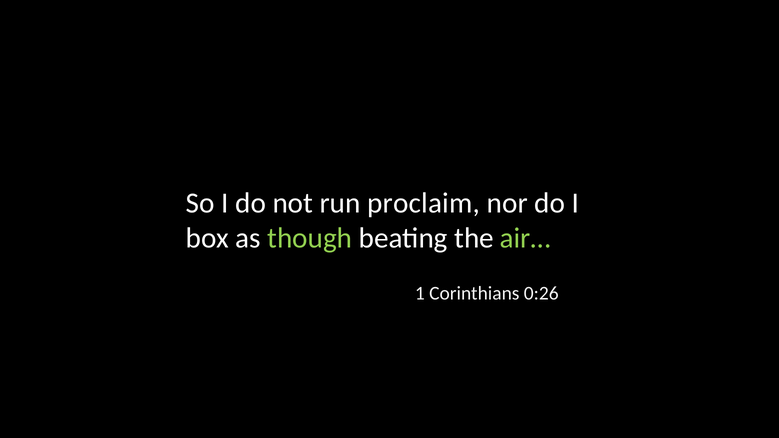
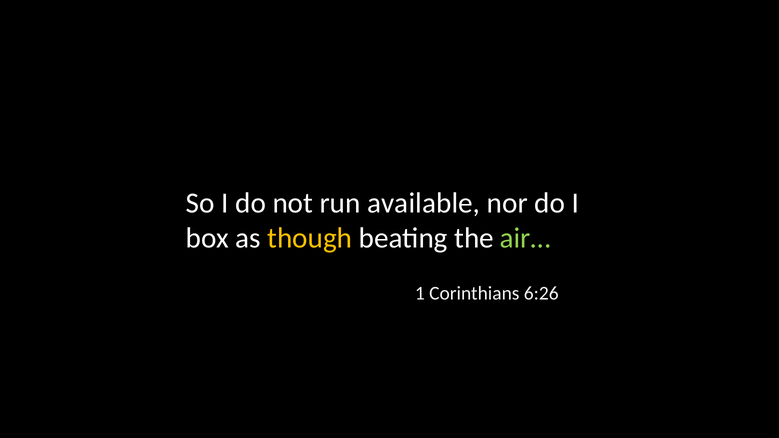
proclaim: proclaim -> available (424, 203)
though colour: light green -> yellow (310, 238)
0:26: 0:26 -> 6:26 (541, 293)
